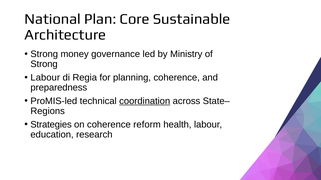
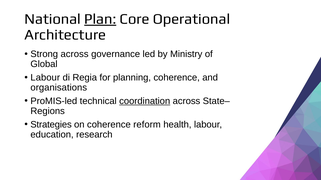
Plan underline: none -> present (100, 19)
Sustainable: Sustainable -> Operational (192, 19)
Strong money: money -> across (75, 54)
Strong: Strong -> Global (44, 64)
preparedness: preparedness -> organisations (59, 88)
